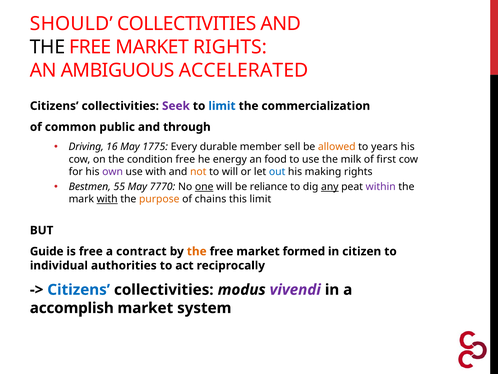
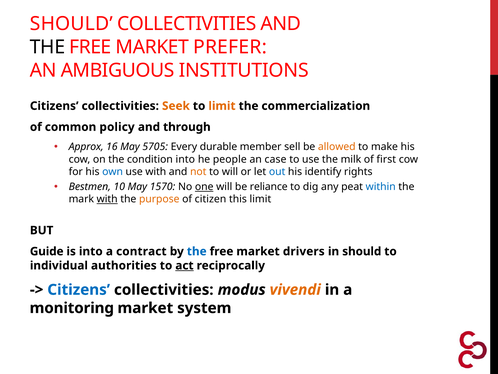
MARKET RIGHTS: RIGHTS -> PREFER (230, 47)
ACCELERATED: ACCELERATED -> INSTITUTIONS (244, 70)
Seek colour: purple -> orange (176, 106)
limit colour: blue -> orange (222, 106)
public: public -> policy (117, 127)
Driving: Driving -> Approx (86, 147)
1775: 1775 -> 5705 (155, 147)
years: years -> make (384, 147)
condition free: free -> into (185, 159)
energy: energy -> people (230, 159)
food: food -> case (275, 159)
own colour: purple -> blue (113, 172)
making: making -> identify (323, 172)
55: 55 -> 10 (119, 187)
7770: 7770 -> 1570 (163, 187)
any underline: present -> none (330, 187)
within colour: purple -> blue (381, 187)
chains: chains -> citizen (211, 199)
is free: free -> into (91, 251)
the colour: orange -> blue (197, 251)
formed: formed -> drivers (304, 251)
in citizen: citizen -> should (362, 251)
act underline: none -> present (184, 265)
vivendi colour: purple -> orange (295, 289)
accomplish: accomplish -> monitoring (72, 308)
